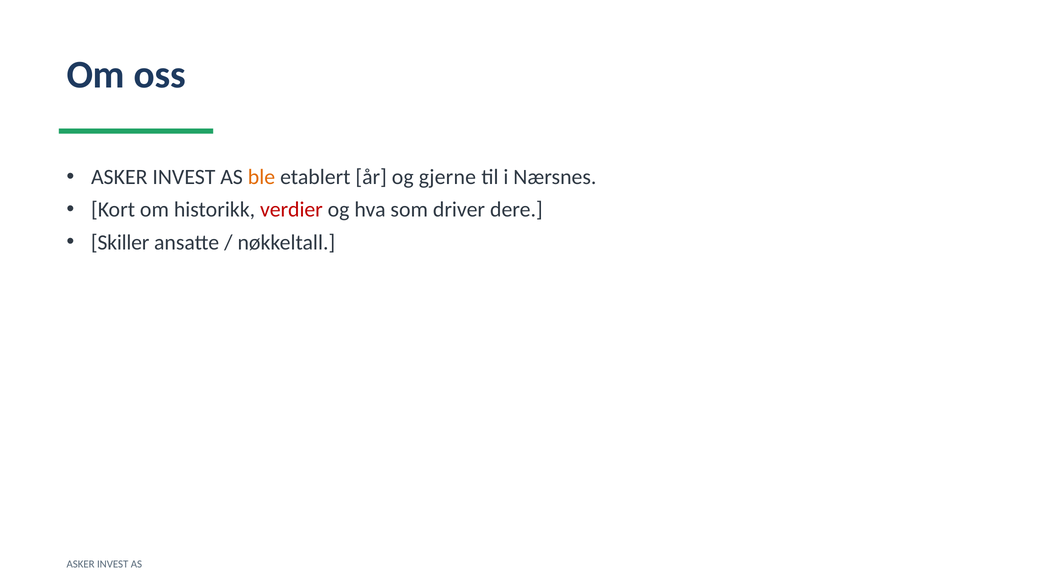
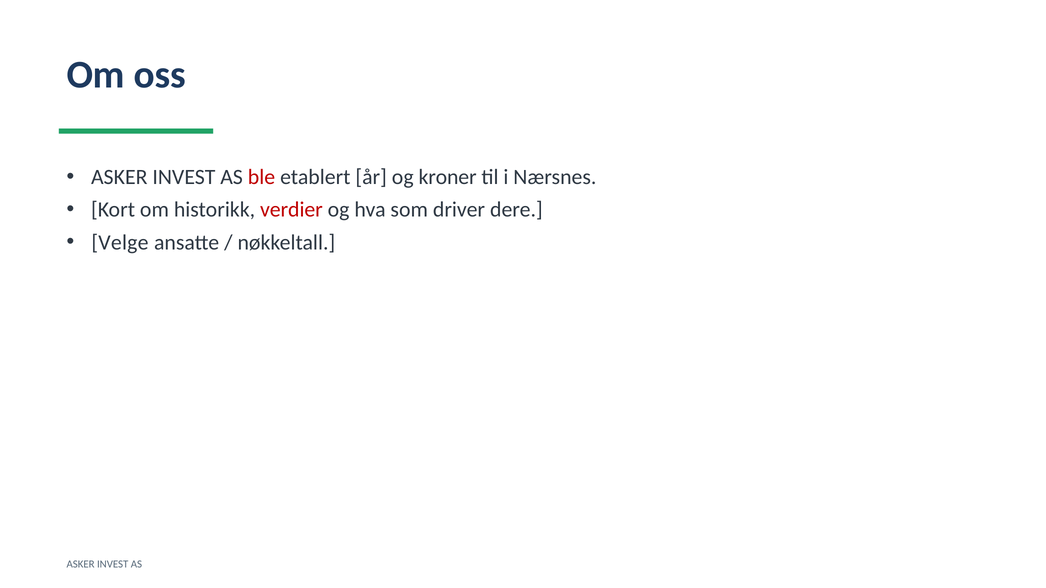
ble colour: orange -> red (262, 177)
gjerne: gjerne -> kroner (448, 177)
Skiller: Skiller -> Velge (120, 243)
